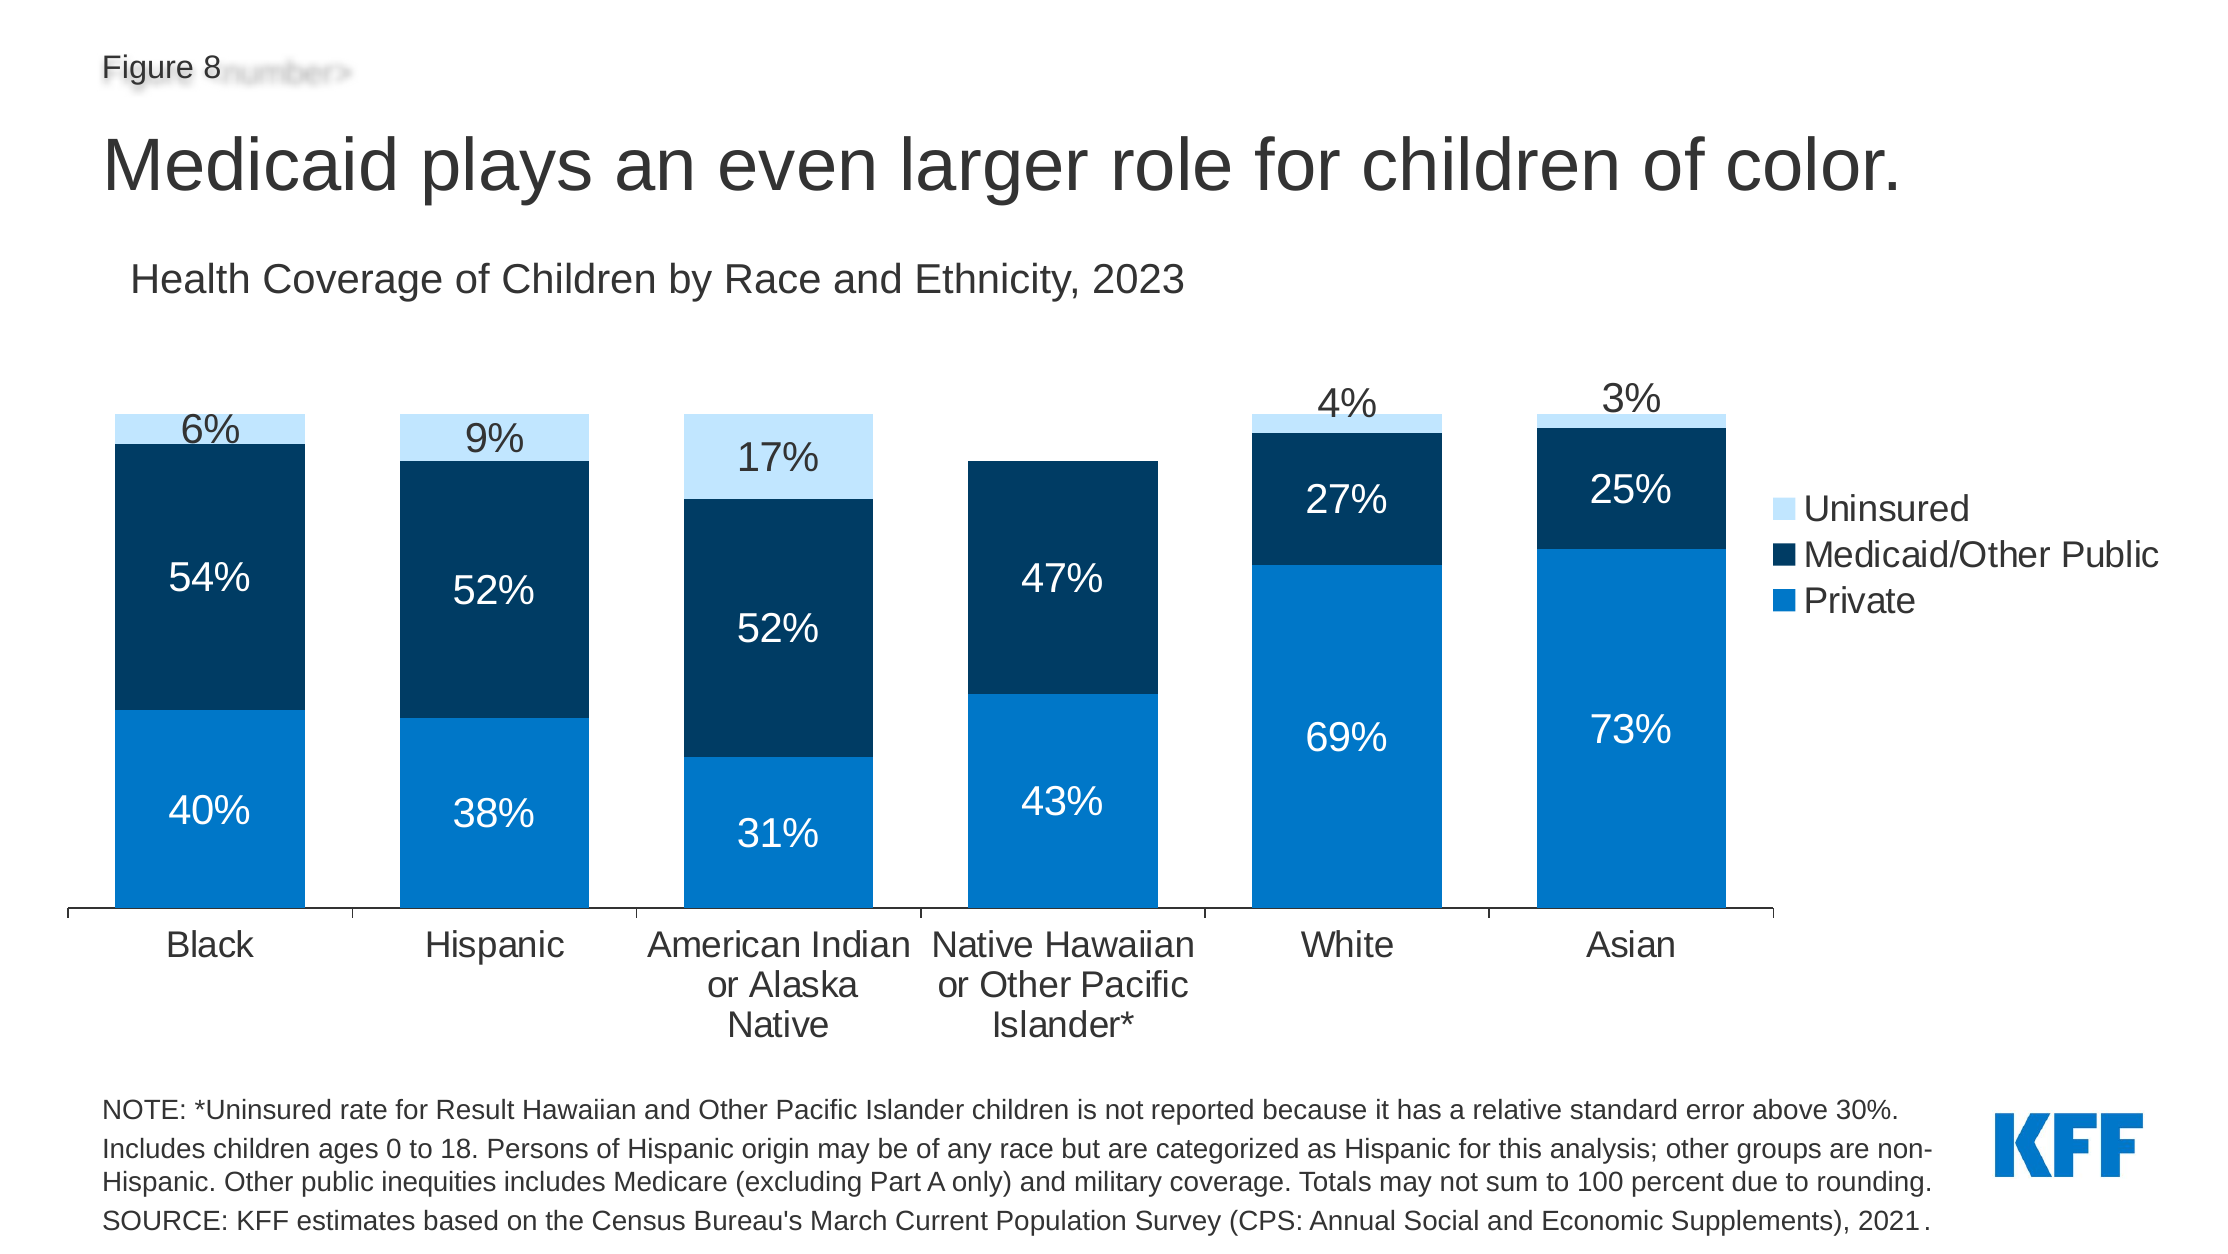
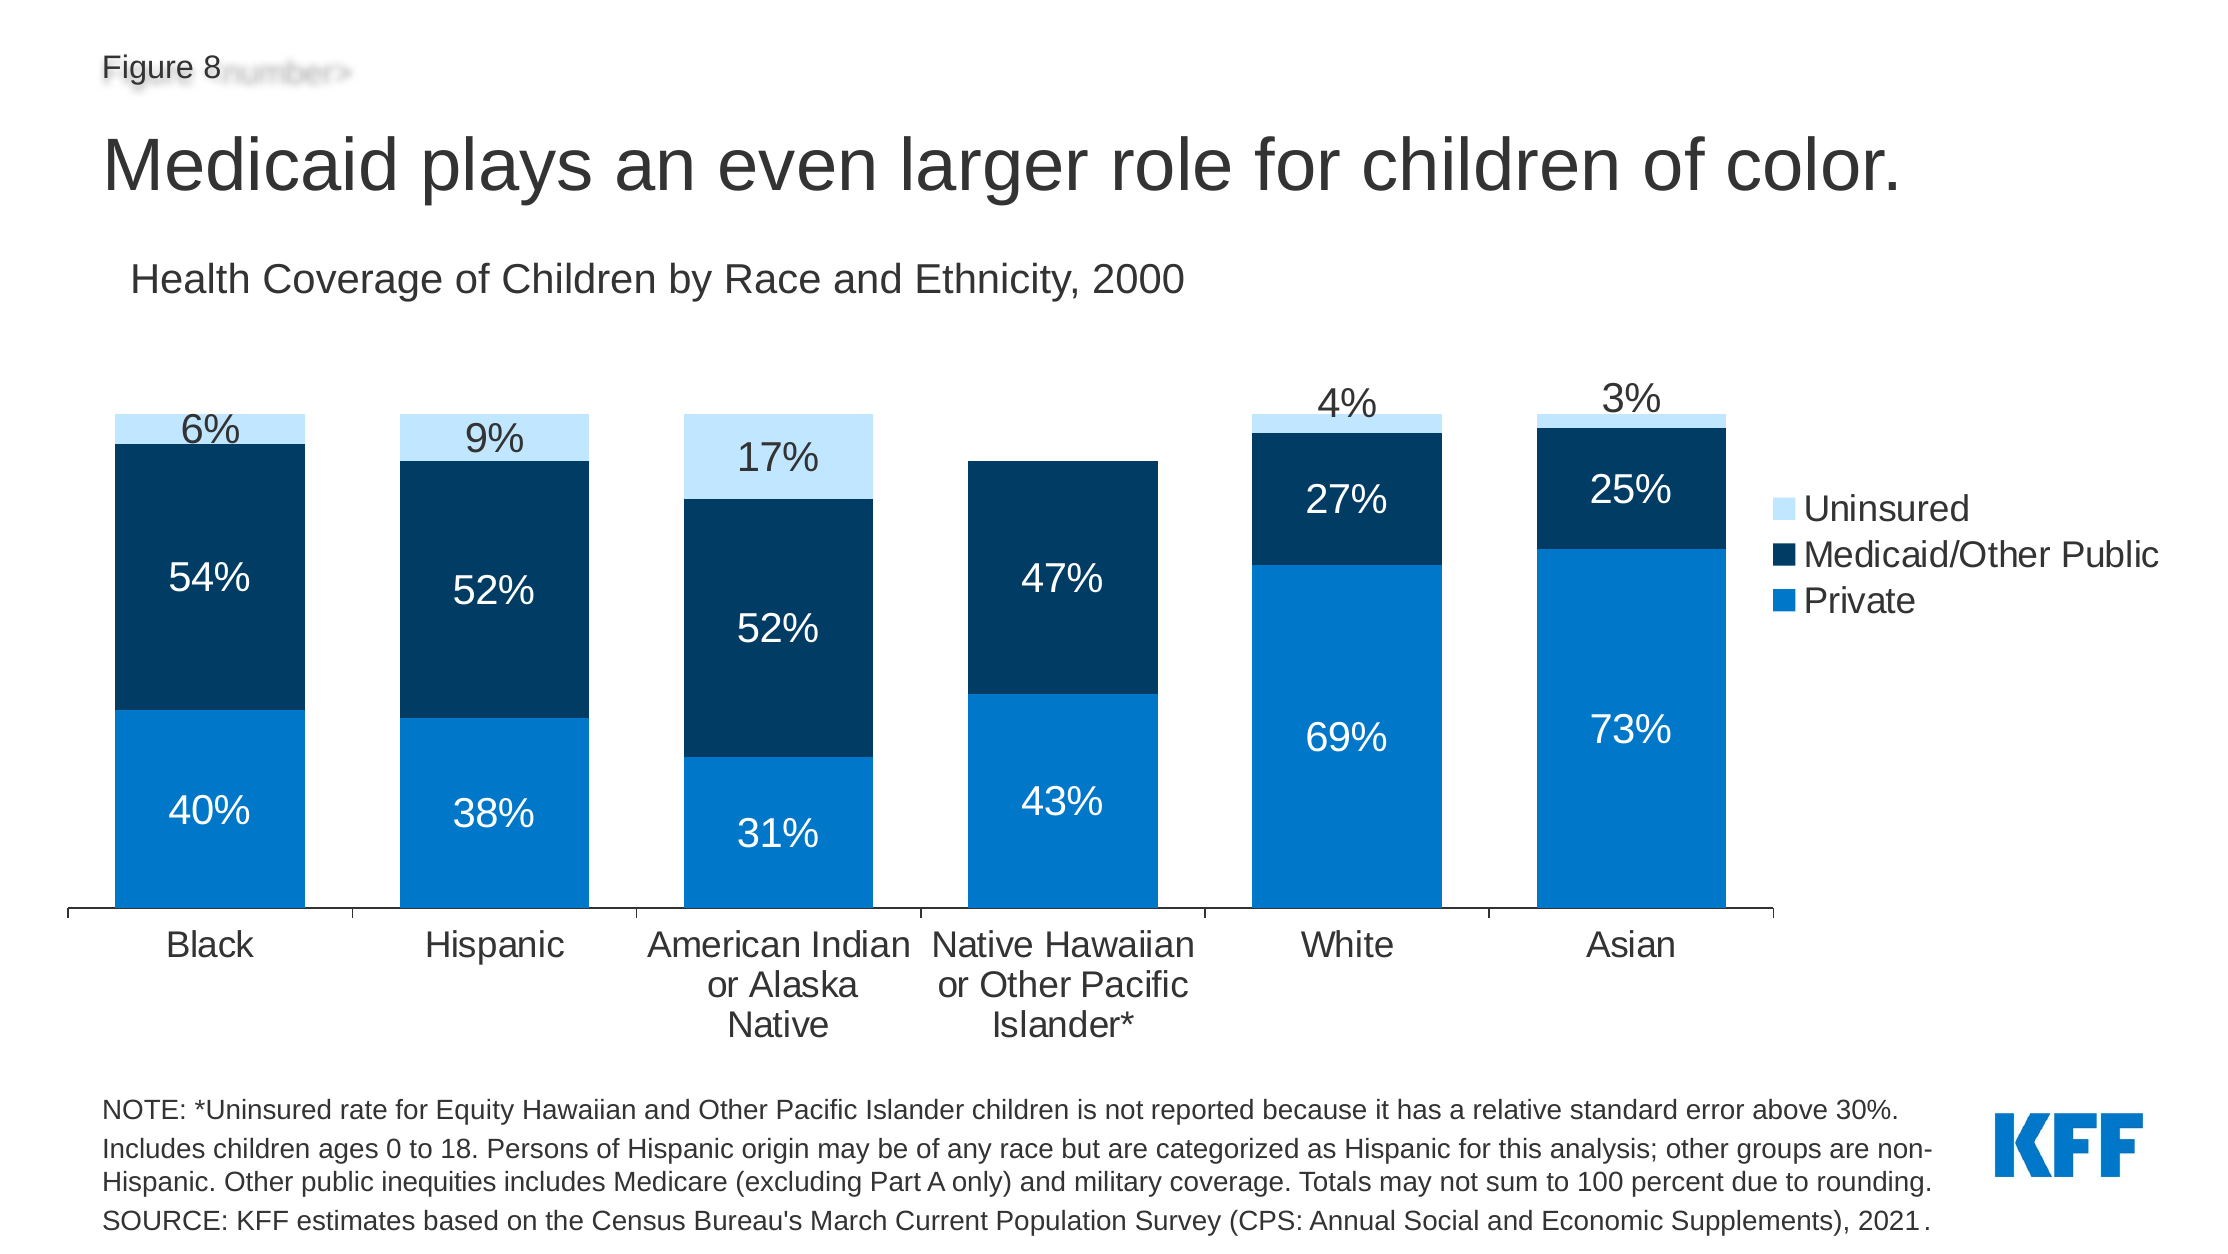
2023: 2023 -> 2000 (1139, 279)
Result: Result -> Equity (475, 1110)
